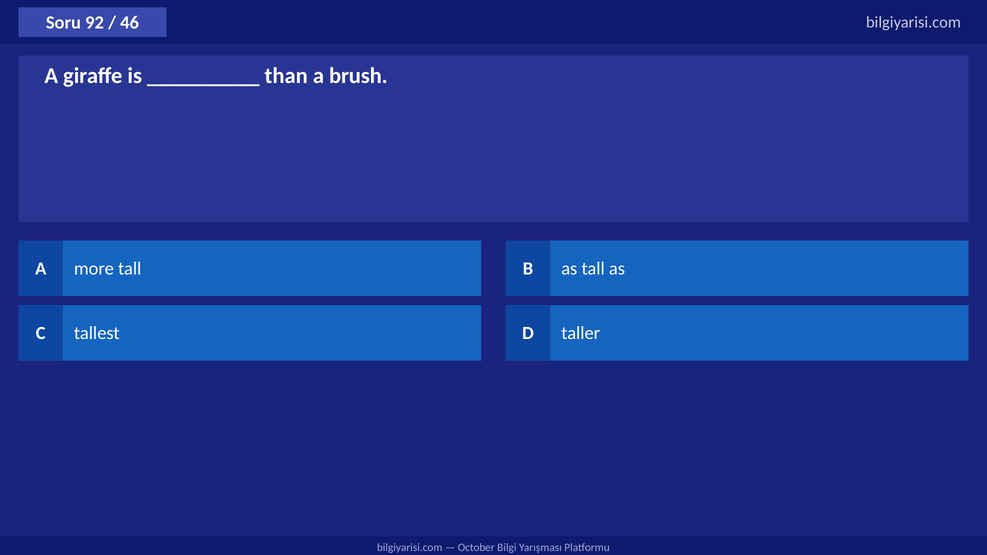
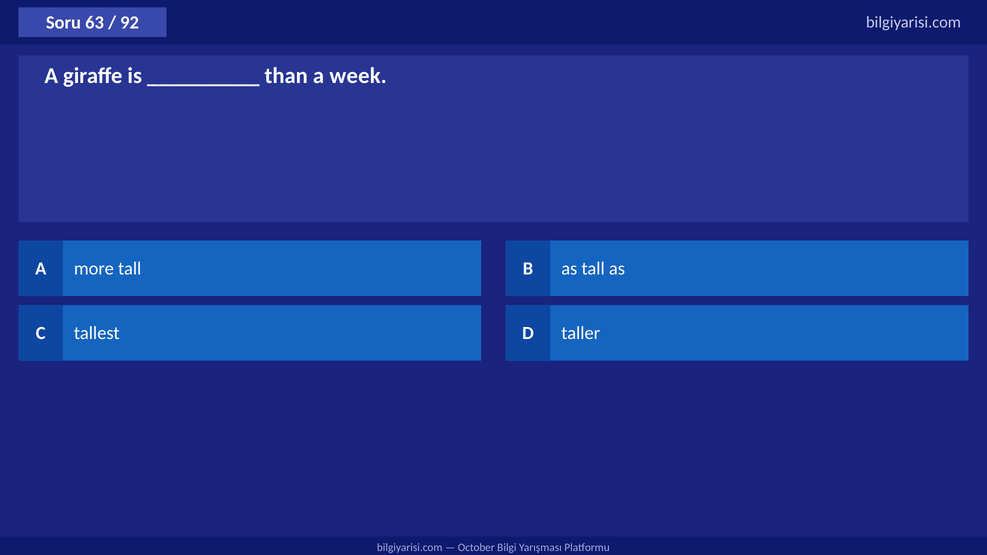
92: 92 -> 63 (95, 23)
46: 46 -> 92 (130, 23)
brush: brush -> week (358, 76)
